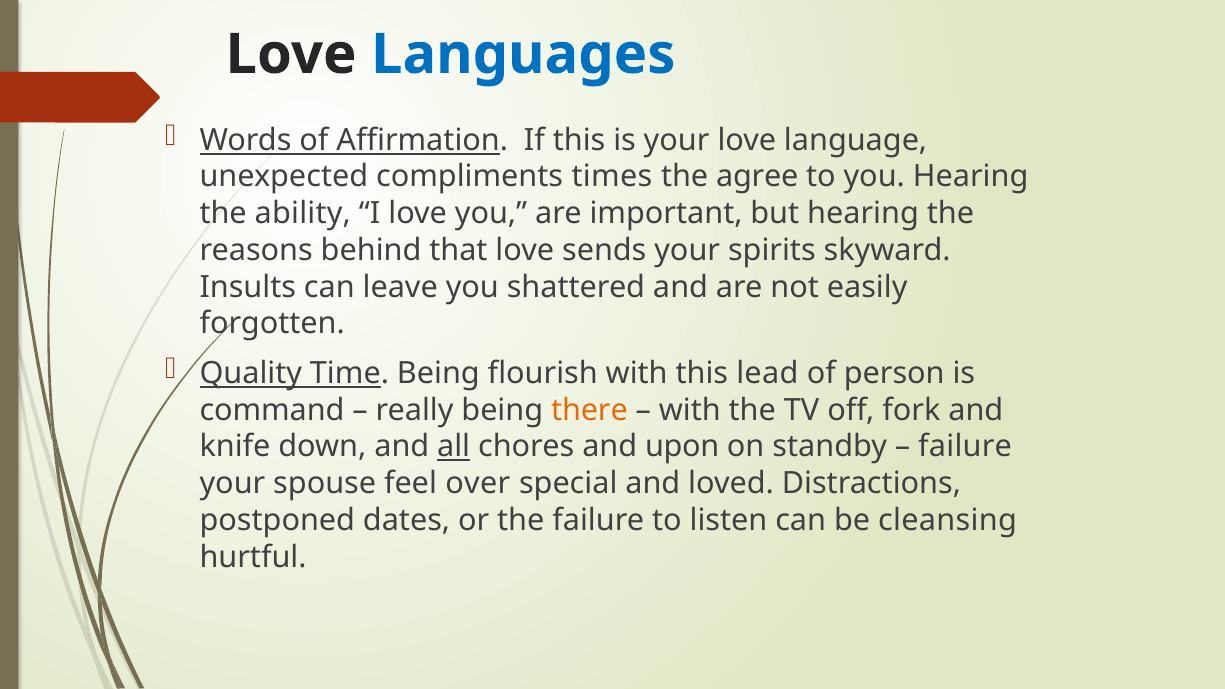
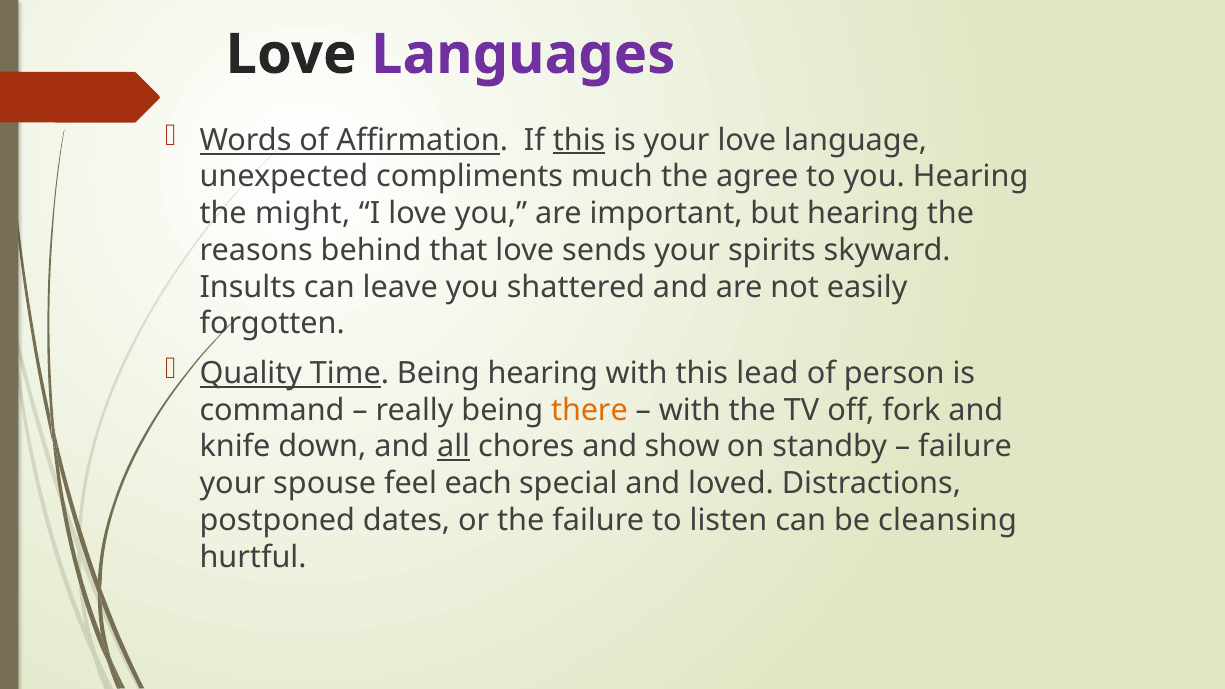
Languages colour: blue -> purple (523, 54)
this underline: none -> present (579, 140)
times: times -> much (612, 177)
ability: ability -> might (303, 213)
Being flourish: flourish -> hearing (543, 373)
upon: upon -> show (682, 447)
over: over -> each (478, 483)
